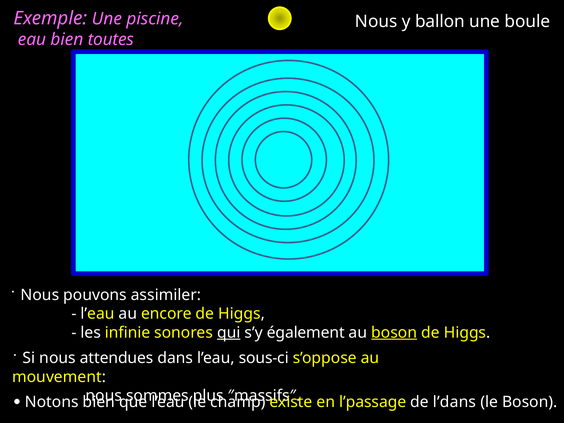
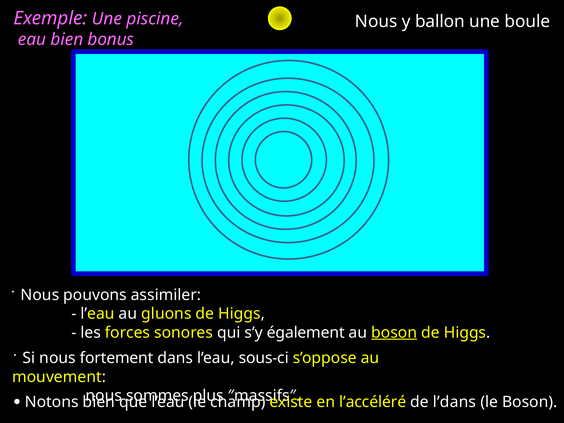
toutes: toutes -> bonus (111, 40)
encore: encore -> gluons (166, 314)
infinie: infinie -> forces (128, 333)
qui underline: present -> none (229, 333)
attendues: attendues -> fortement (117, 358)
l’passage: l’passage -> l’accéléré (373, 402)
